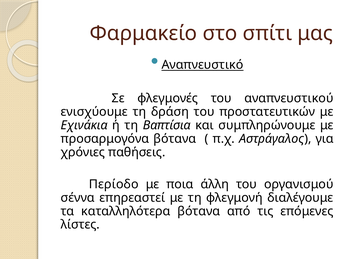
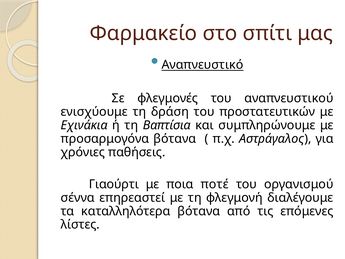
Περίοδο: Περίοδο -> Γιαούρτι (114, 184)
άλλη: άλλη -> ποτέ (215, 184)
